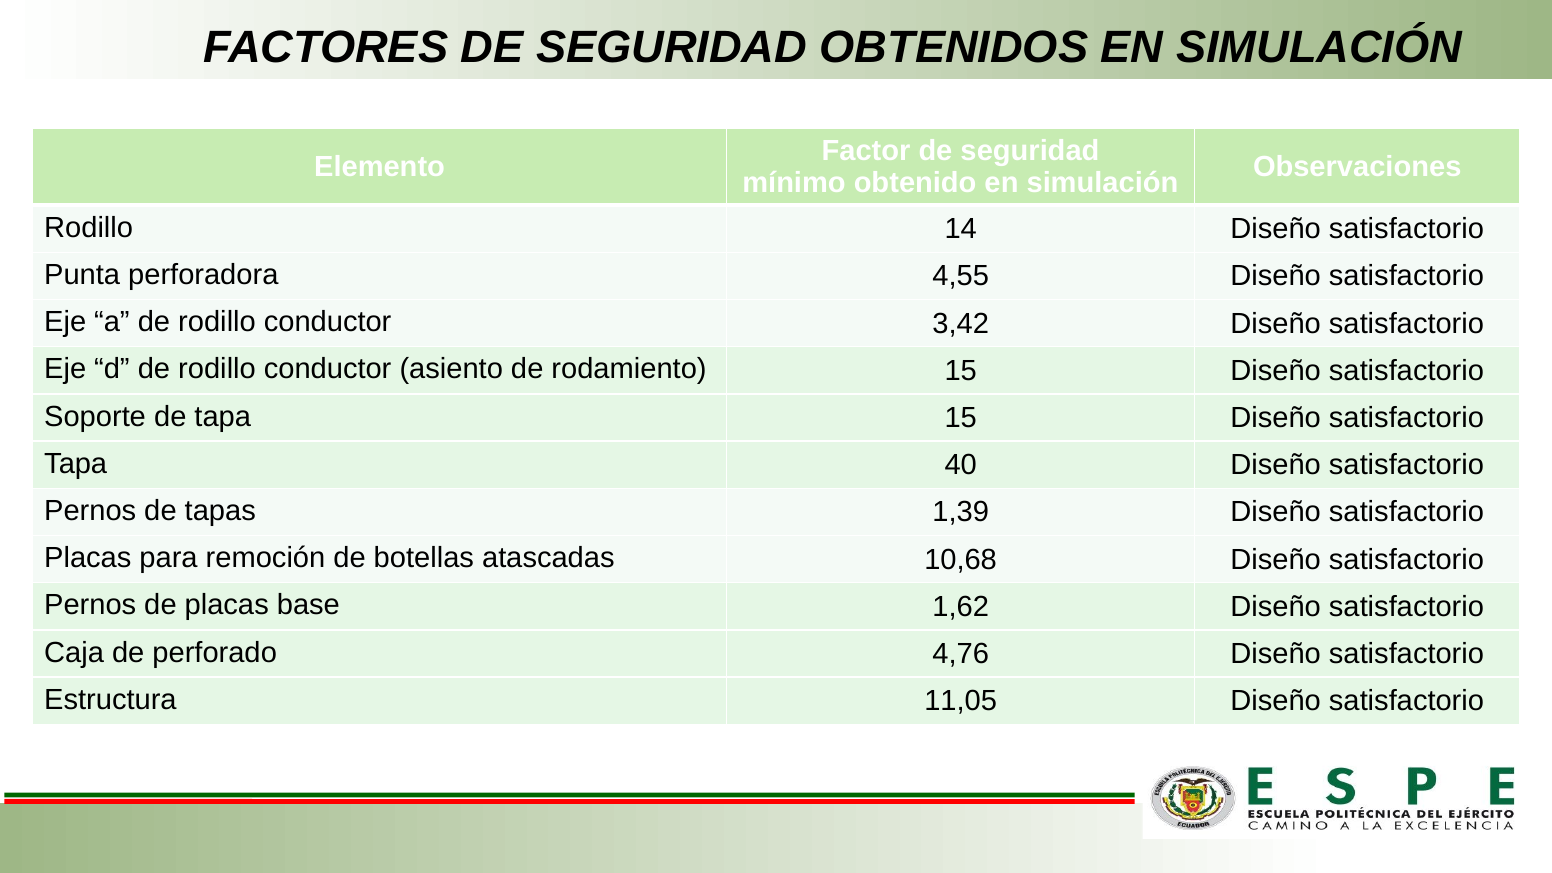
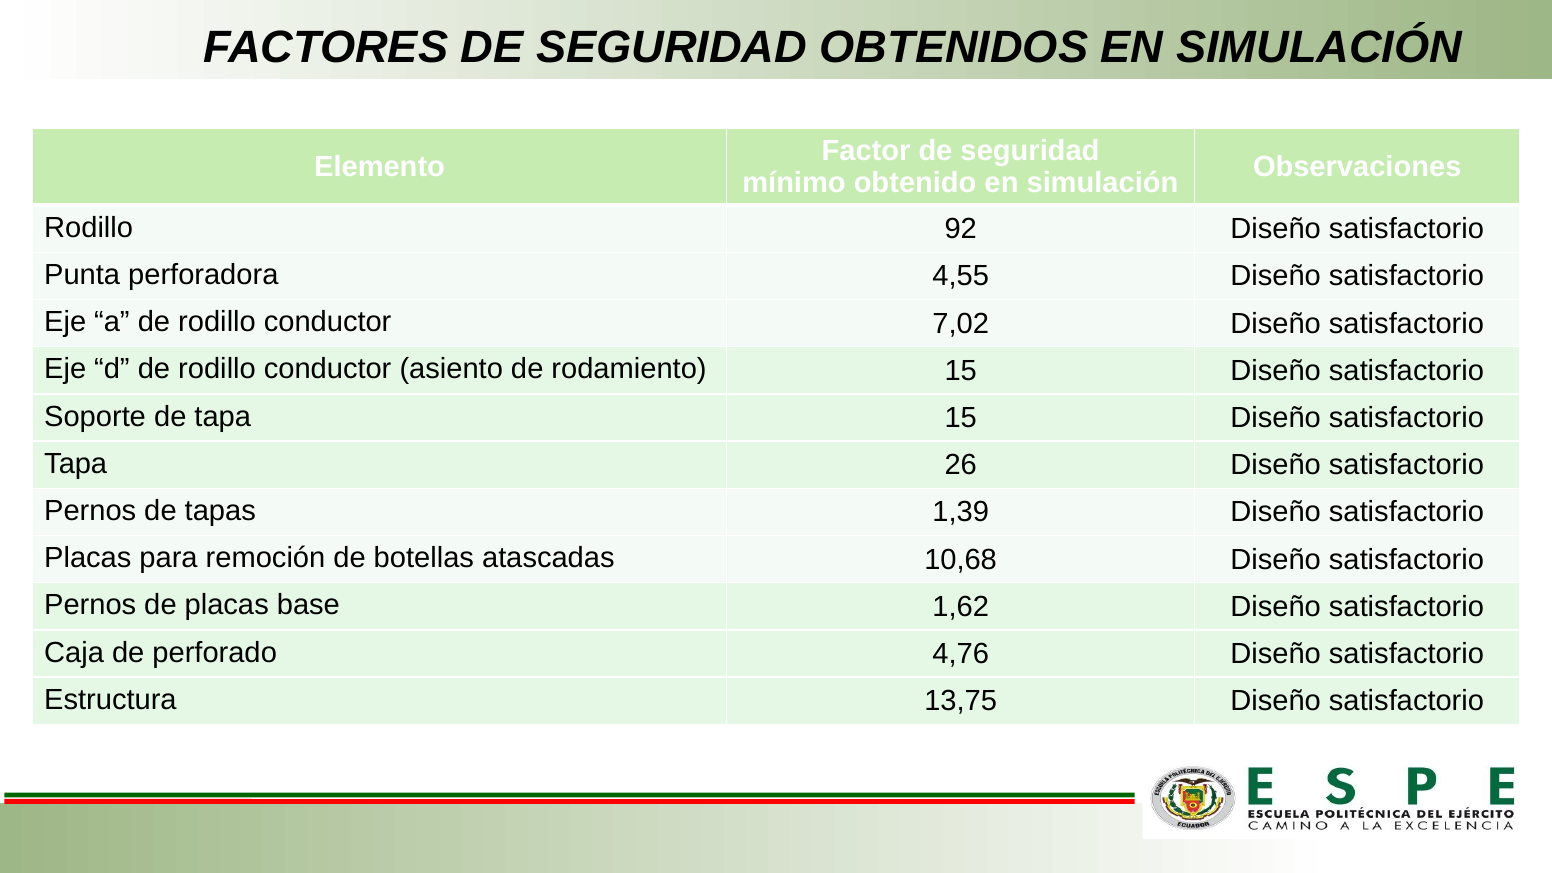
14: 14 -> 92 (961, 229)
3,42: 3,42 -> 7,02 (961, 324)
40: 40 -> 26 (961, 465)
11,05: 11,05 -> 13,75 (961, 701)
